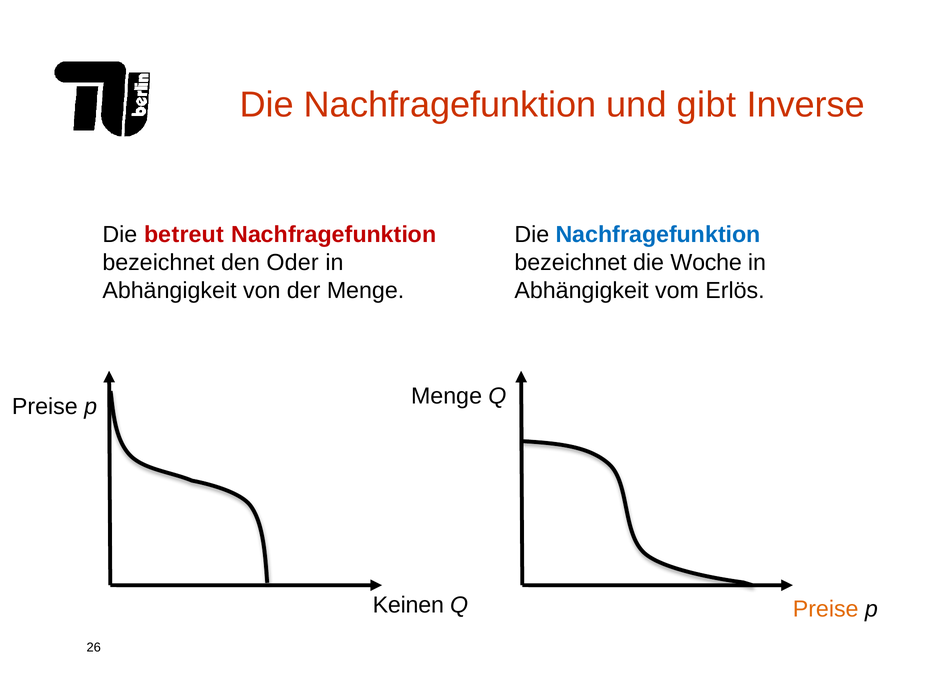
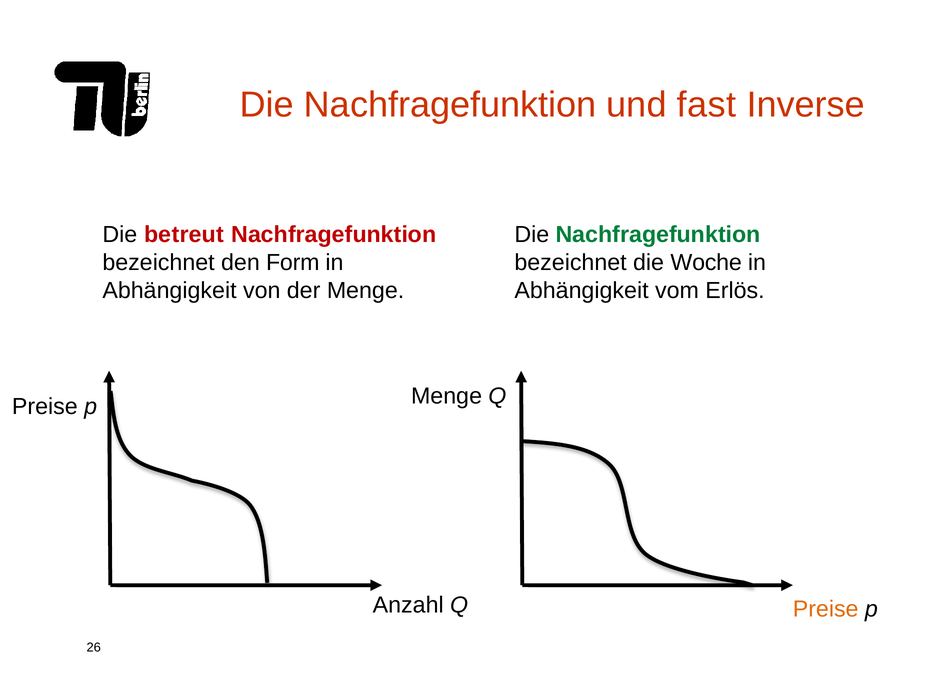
gibt: gibt -> fast (706, 105)
Nachfragefunktion colour: blue -> green (658, 235)
Oder: Oder -> Form (293, 263)
Keinen: Keinen -> Anzahl (408, 606)
